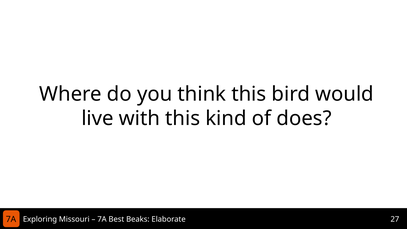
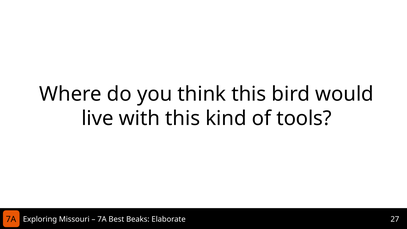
does: does -> tools (304, 119)
